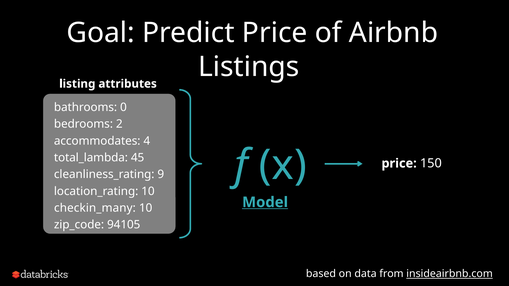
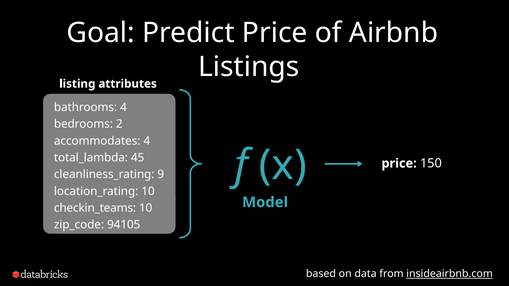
bathrooms 0: 0 -> 4 (123, 108)
Model underline: present -> none (265, 202)
checkin_many: checkin_many -> checkin_teams (95, 208)
